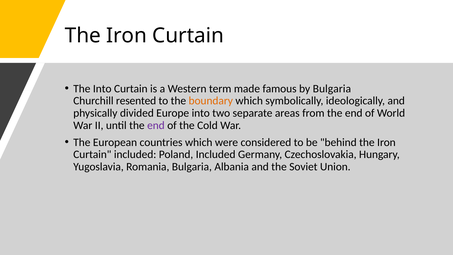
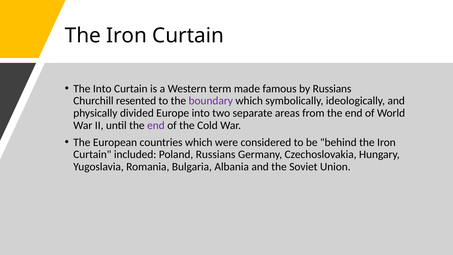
by Bulgaria: Bulgaria -> Russians (332, 89)
boundary colour: orange -> purple (211, 101)
Poland Included: Included -> Russians (216, 154)
